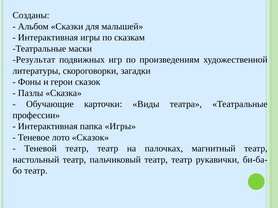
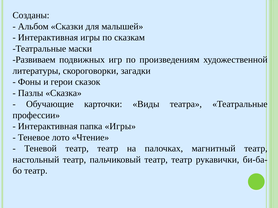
Результат: Результат -> Развиваем (34, 60)
лото Сказок: Сказок -> Чтение (90, 138)
